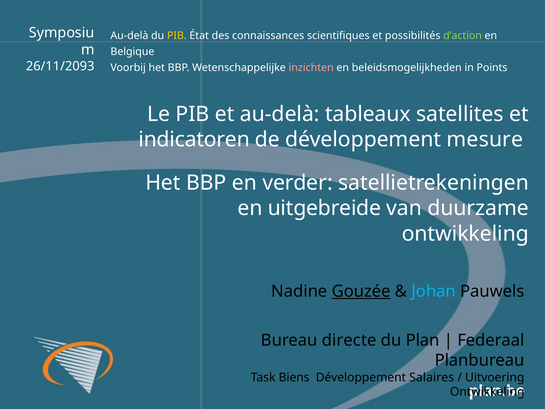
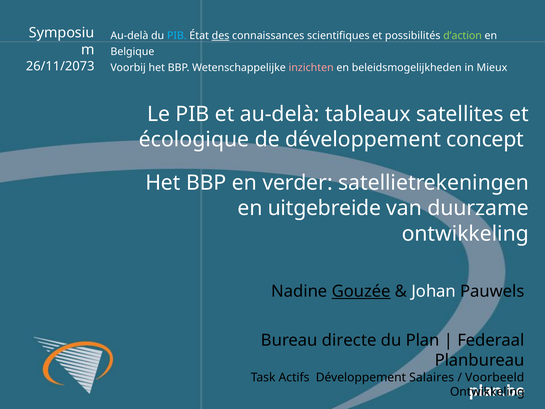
PIB colour: yellow -> light blue (177, 36)
des underline: none -> present (221, 36)
26/11/2093: 26/11/2093 -> 26/11/2073 (60, 66)
Points: Points -> Mieux (492, 68)
indicatoren: indicatoren -> écologique (194, 139)
mesure: mesure -> concept (485, 139)
Johan colour: light blue -> white (434, 291)
Biens: Biens -> Actifs (294, 377)
Uitvoering: Uitvoering -> Voorbeeld (495, 377)
